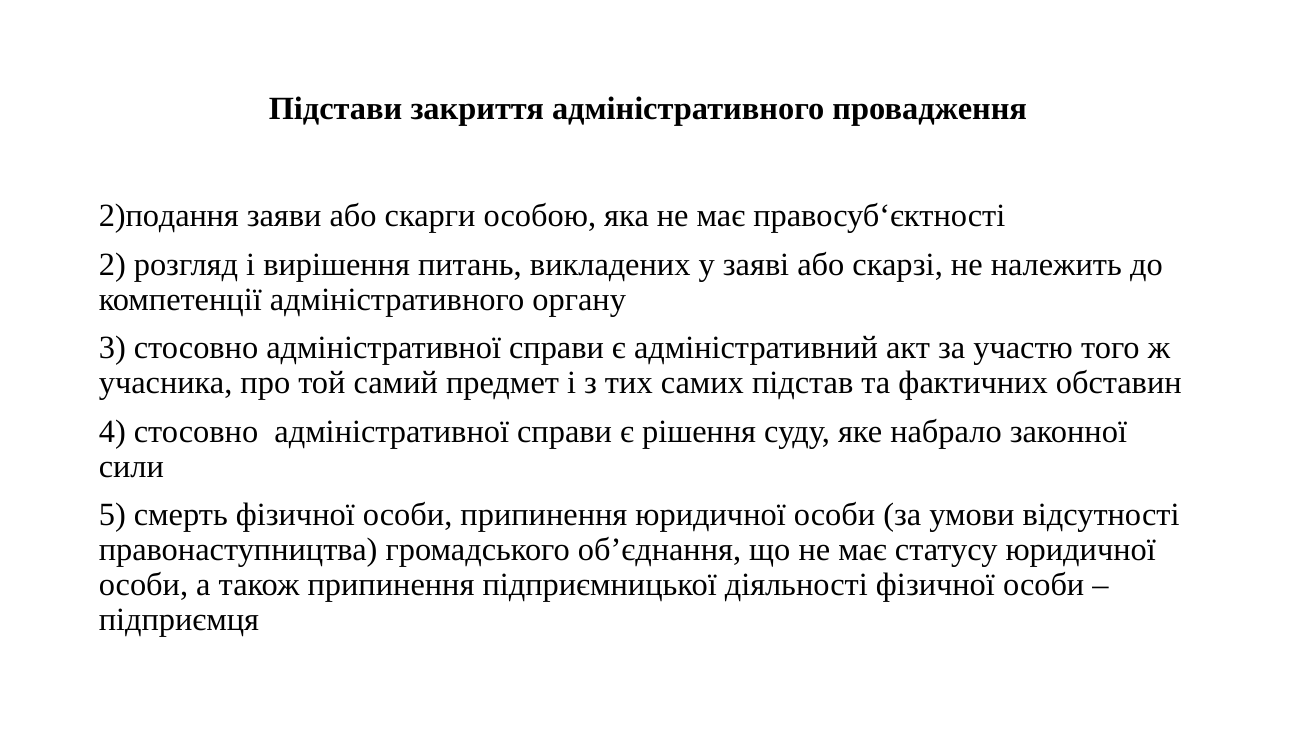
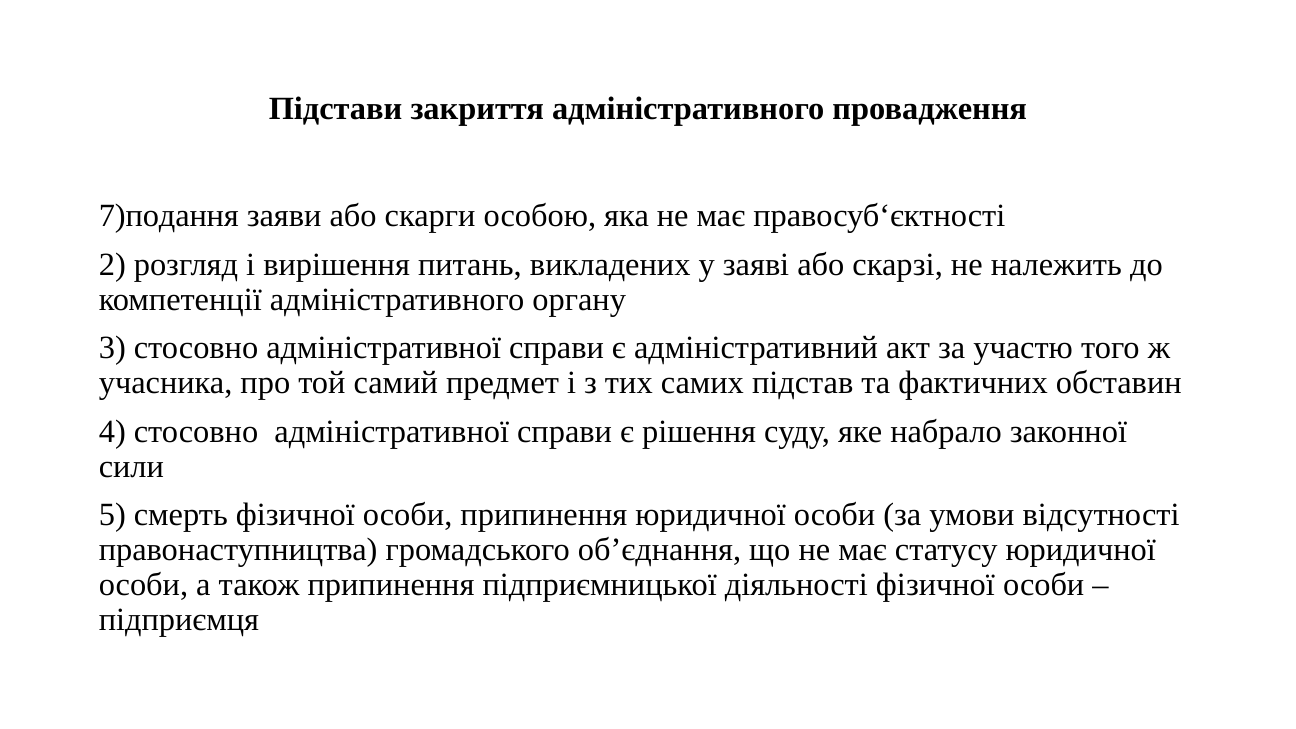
2)подання: 2)подання -> 7)подання (169, 216)
